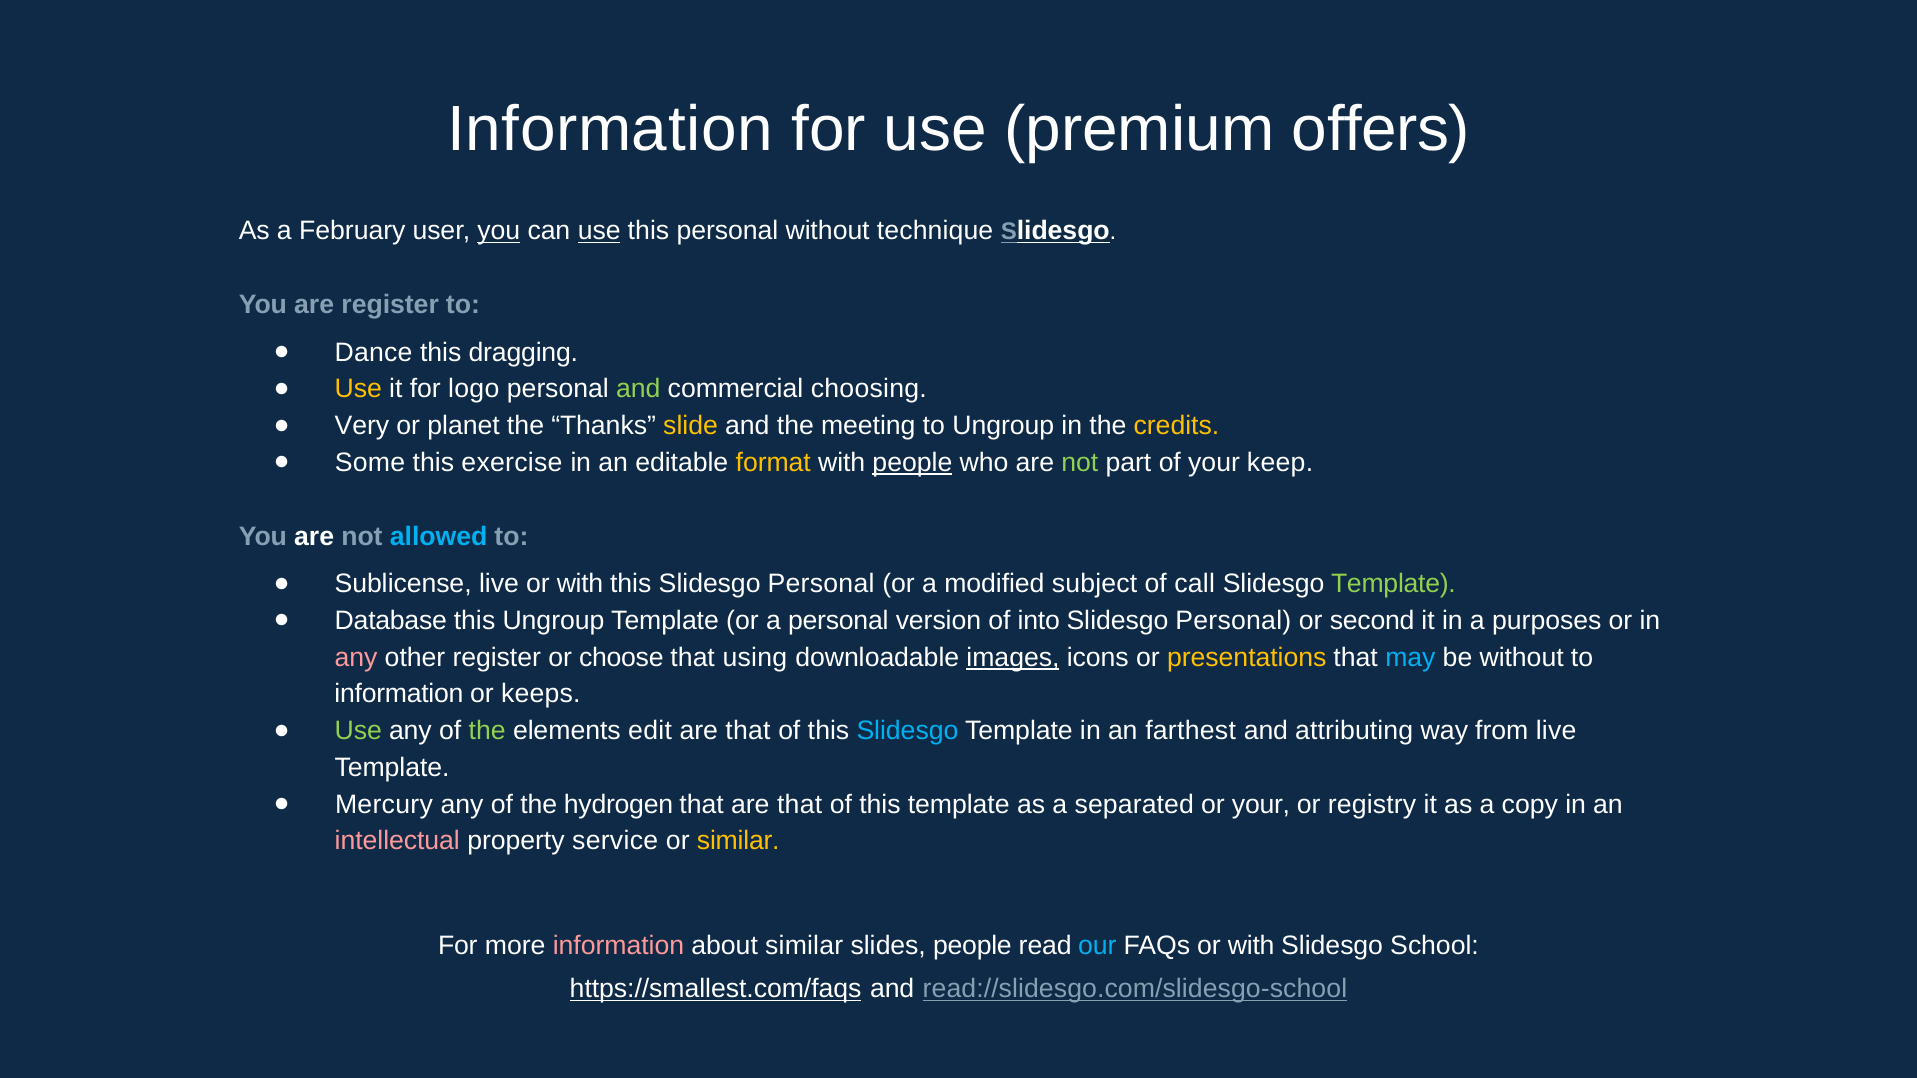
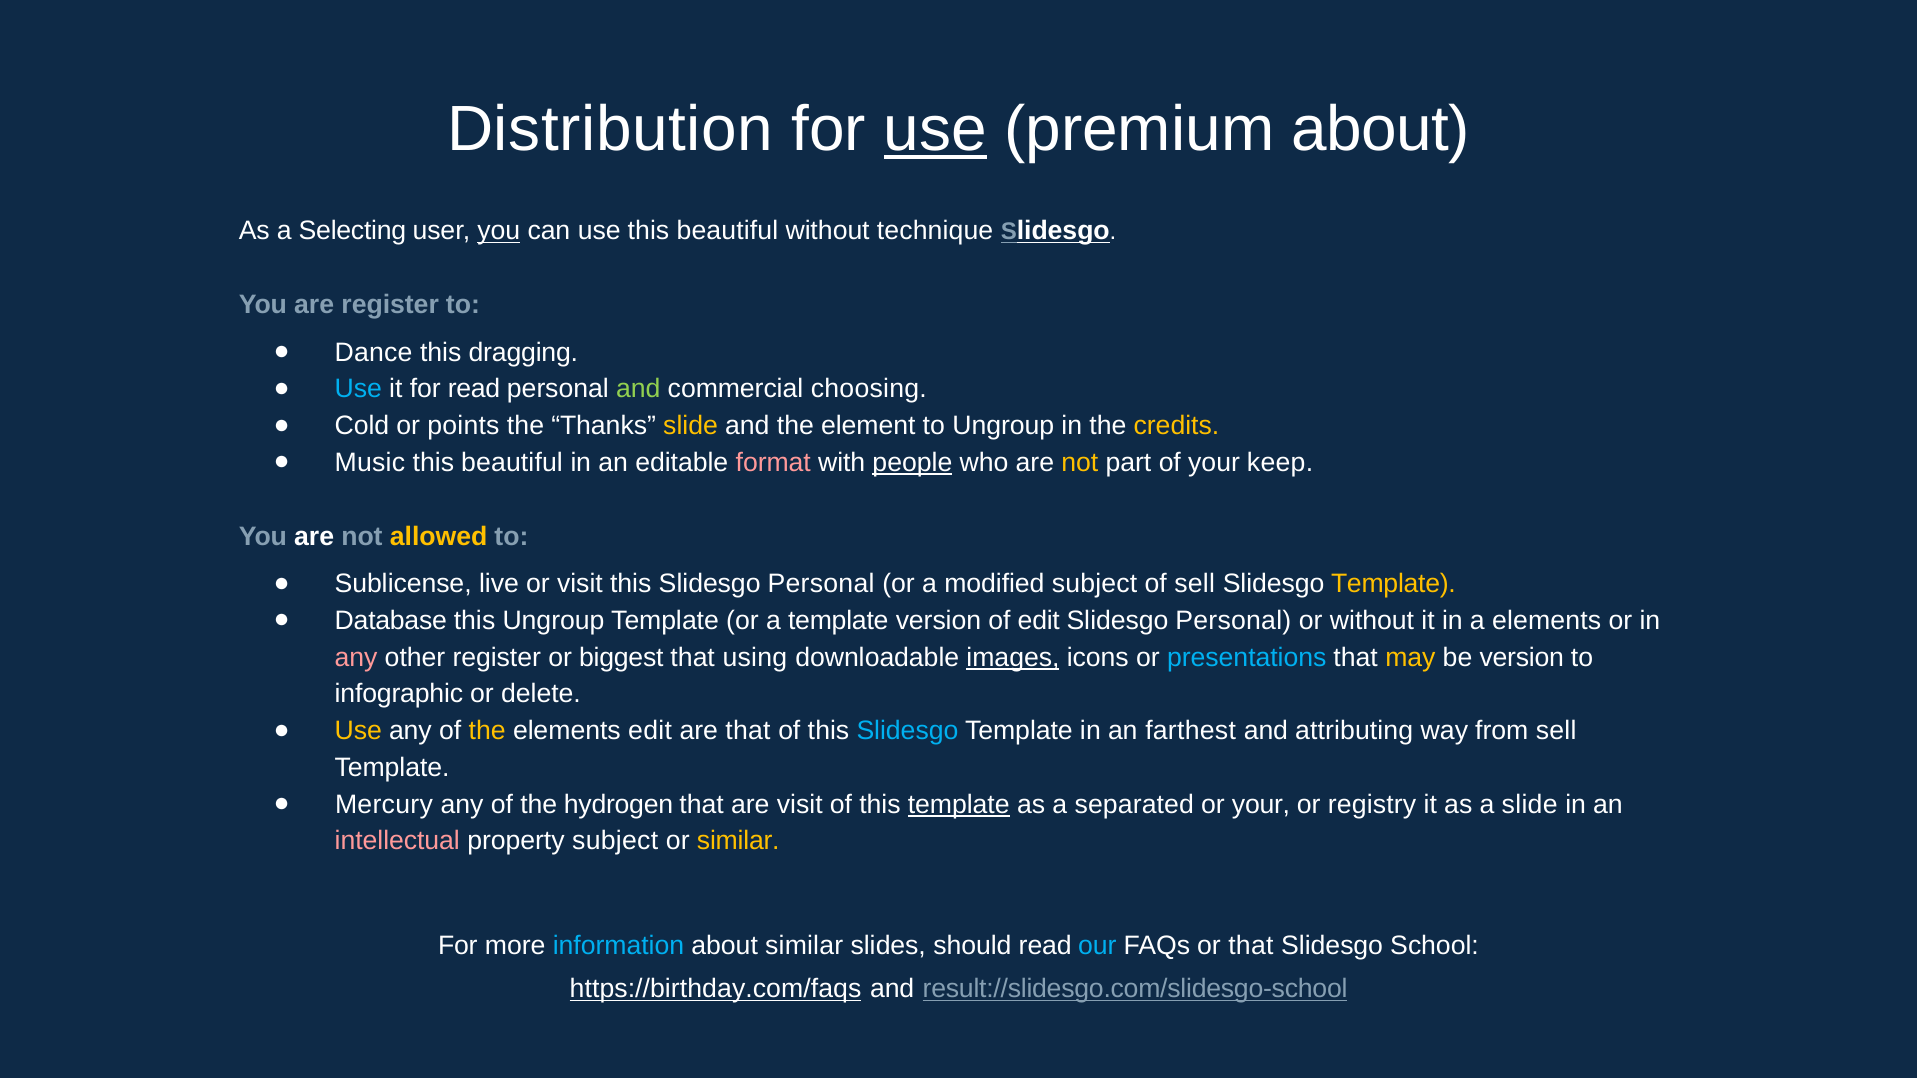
Information: Information -> Distribution (610, 130)
use underline: none -> present (935, 130)
premium offers: offers -> about (1381, 130)
February: February -> Selecting (352, 231)
use underline: present -> none (599, 231)
personal: personal -> beautiful (727, 231)
Use colour: yellow -> light blue (358, 389)
for logo: logo -> read (474, 389)
Very: Very -> Cold (362, 426)
planet: planet -> points (463, 426)
meeting: meeting -> element (868, 426)
Some: Some -> Music (370, 463)
exercise: exercise -> beautiful (512, 463)
format colour: yellow -> pink (773, 463)
not colour: light green -> yellow (1080, 463)
allowed colour: light blue -> yellow (439, 537)
with: with -> visit (580, 584)
of call: call -> sell (1195, 584)
Template colour: light green -> yellow (1393, 584)
a personal: personal -> template (838, 621)
of into: into -> edit (1039, 621)
or second: second -> without (1372, 621)
a purposes: purposes -> elements (1547, 621)
choose: choose -> biggest (621, 658)
presentations colour: yellow -> light blue (1247, 658)
may colour: light blue -> yellow (1410, 658)
be without: without -> version (1522, 658)
information: information -> infographic (399, 694)
keeps: keeps -> delete (541, 694)
Use colour: light green -> yellow (358, 731)
the colour: light green -> yellow (487, 731)
from live: live -> sell (1556, 731)
that are that: that -> visit (800, 805)
template underline: none -> present (959, 805)
a copy: copy -> slide (1530, 805)
property service: service -> subject (615, 841)
information colour: pink -> light blue (618, 946)
slides people: people -> should (972, 946)
FAQs or with: with -> that (1251, 946)
https://smallest.com/faqs: https://smallest.com/faqs -> https://birthday.com/faqs (716, 989)
read://slidesgo.com/slidesgo-school: read://slidesgo.com/slidesgo-school -> result://slidesgo.com/slidesgo-school (1135, 989)
